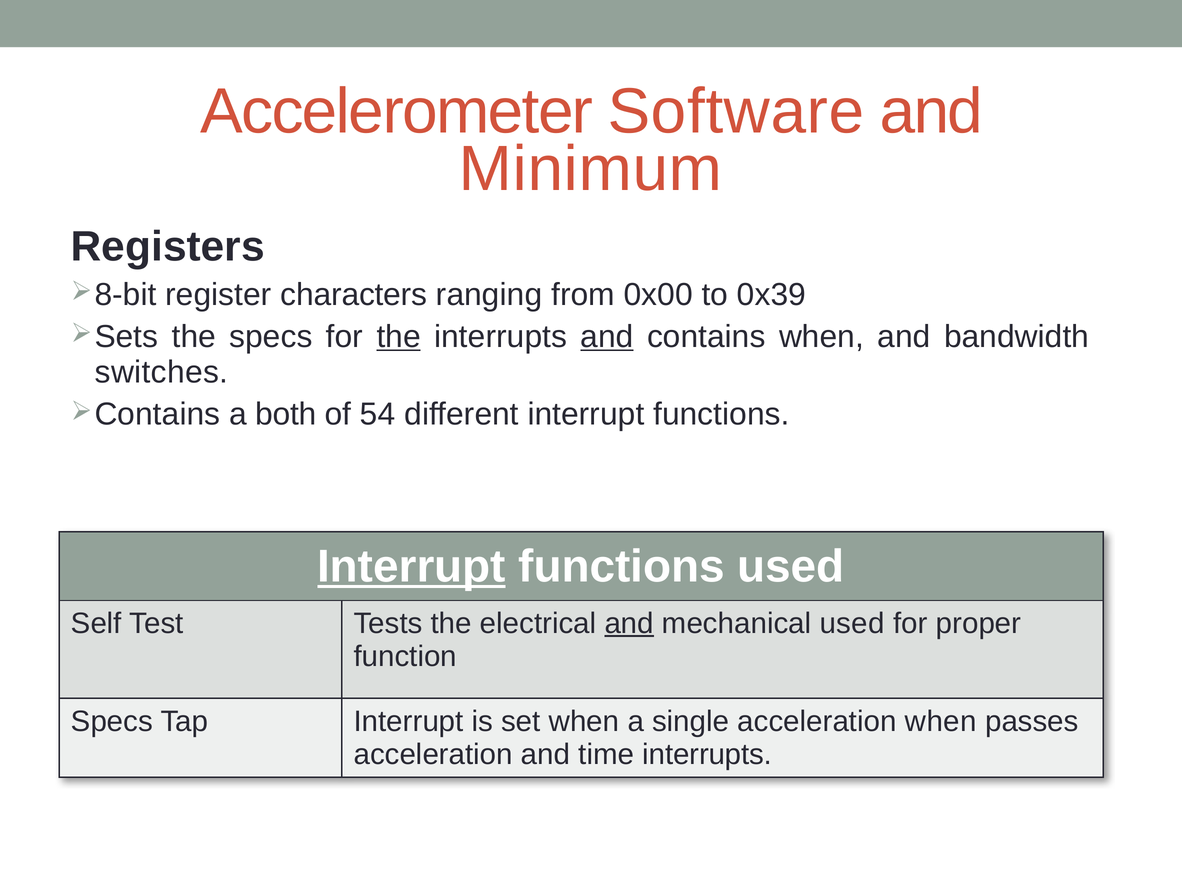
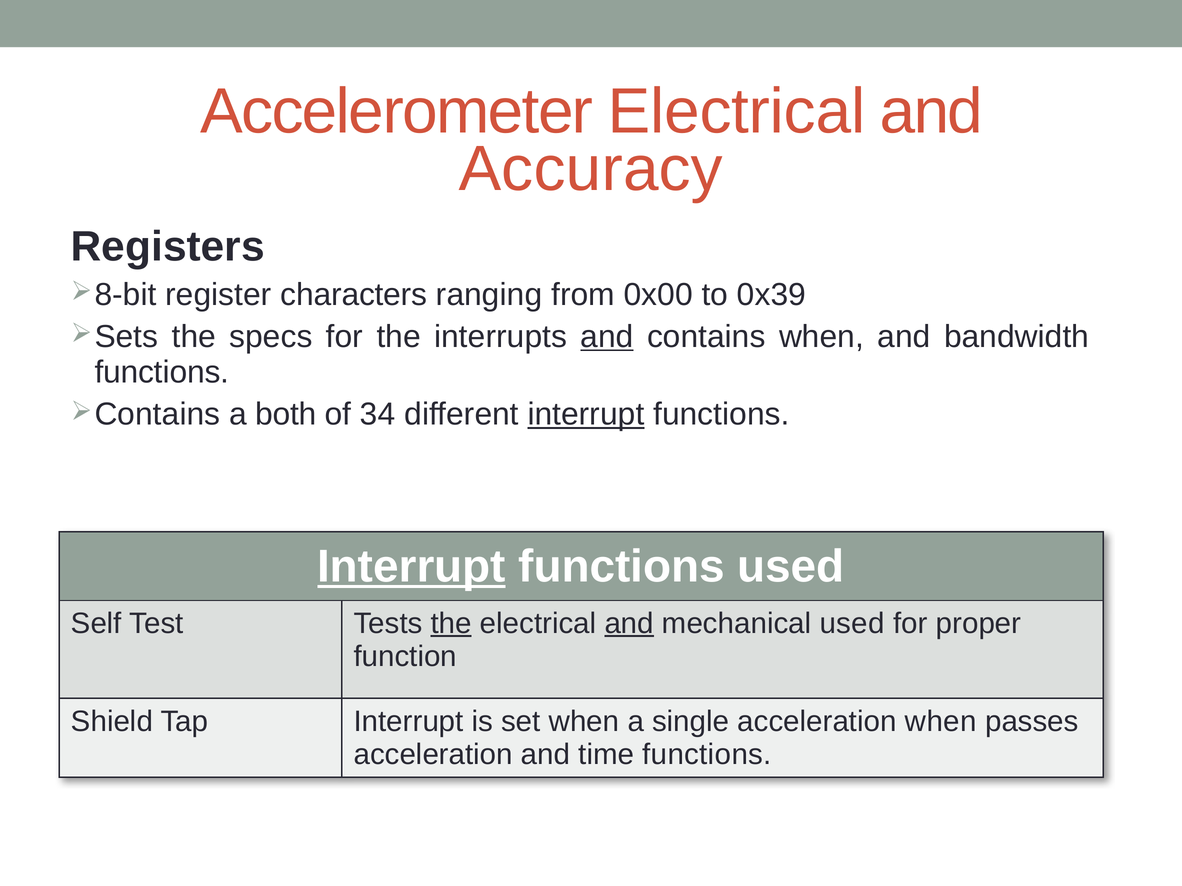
Accelerometer Software: Software -> Electrical (737, 112)
Minimum: Minimum -> Accuracy (591, 169)
the underline: present -> none (399, 337)
switches: switches -> functions (162, 372)
54: 54 -> 34 (378, 414)
interrupt underline: none -> present (586, 414)
the underline: none -> present (451, 624)
Specs: Specs -> Shield (112, 722)
time interrupts: interrupts -> functions (707, 755)
